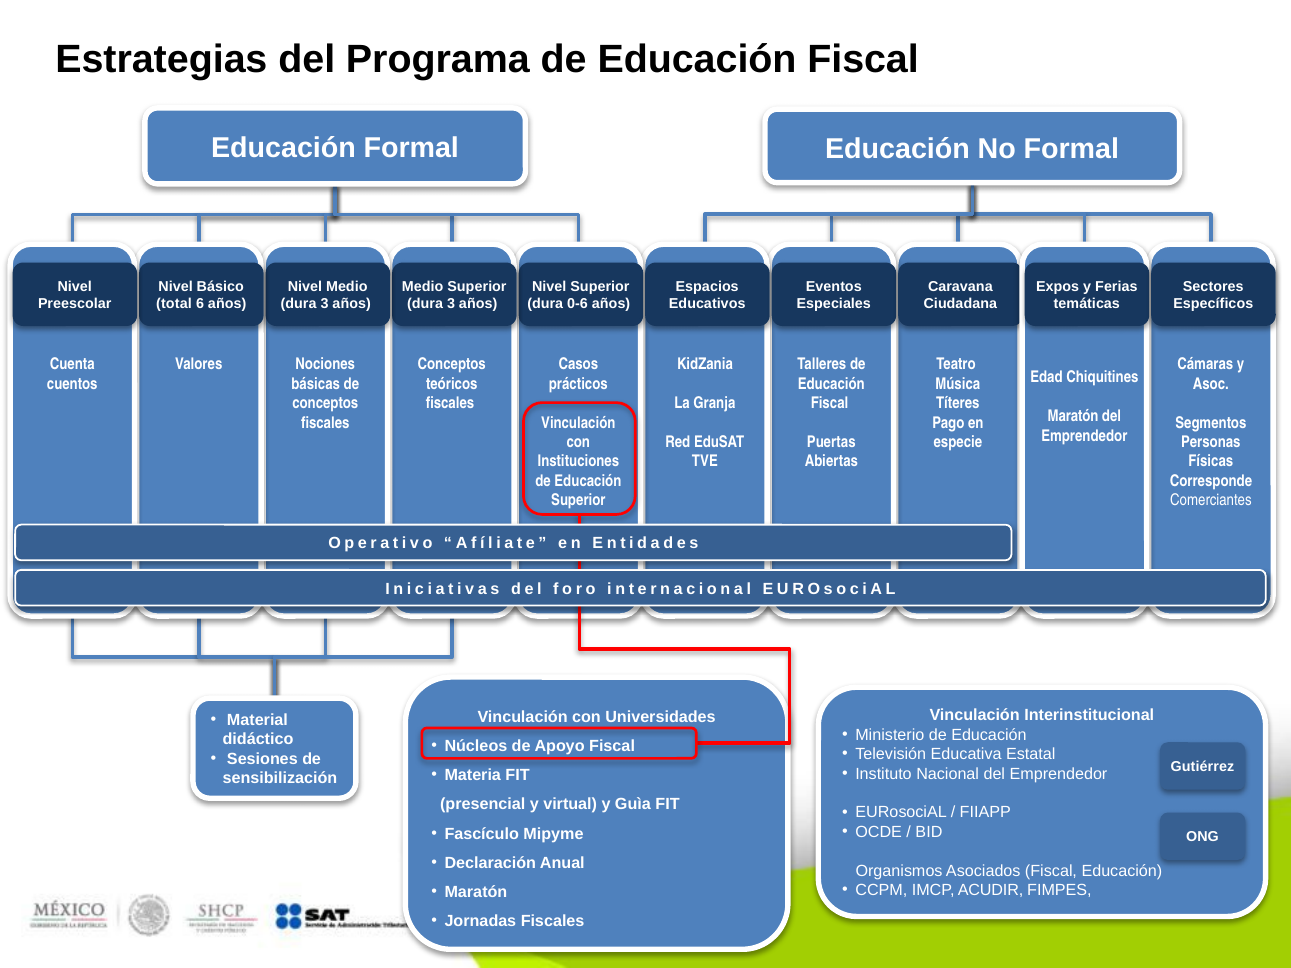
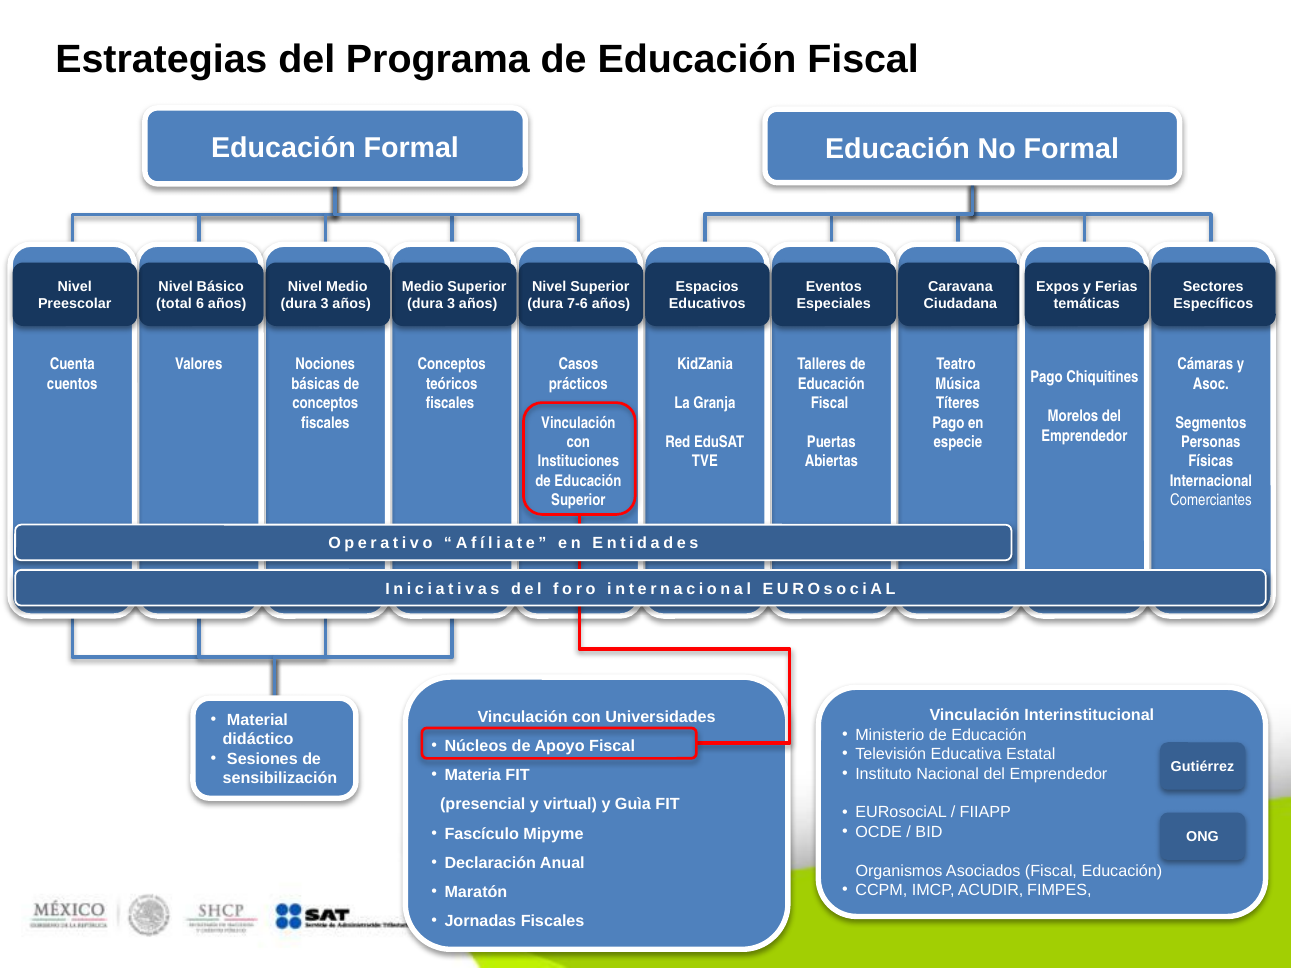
0-6: 0-6 -> 7-6 (578, 304)
Edad: Edad -> Pago (1046, 378)
Maratón: Maratón -> Morelos (1073, 416)
Corresponde: Corresponde -> Internacional (1211, 481)
